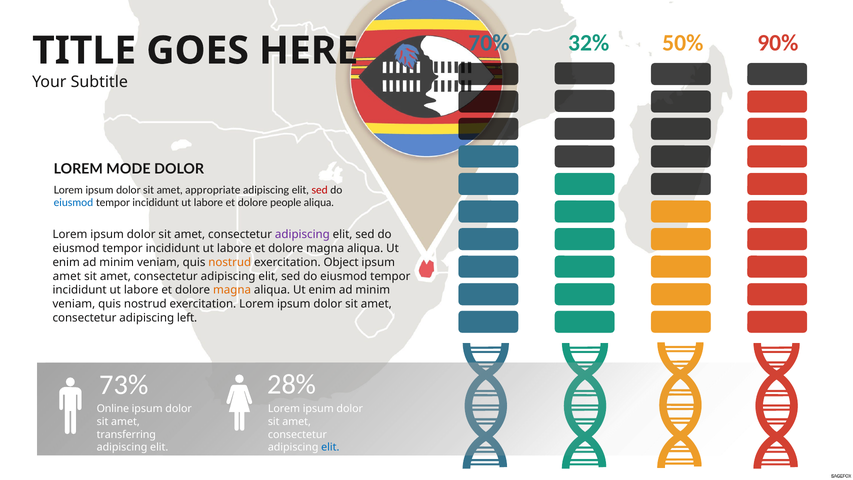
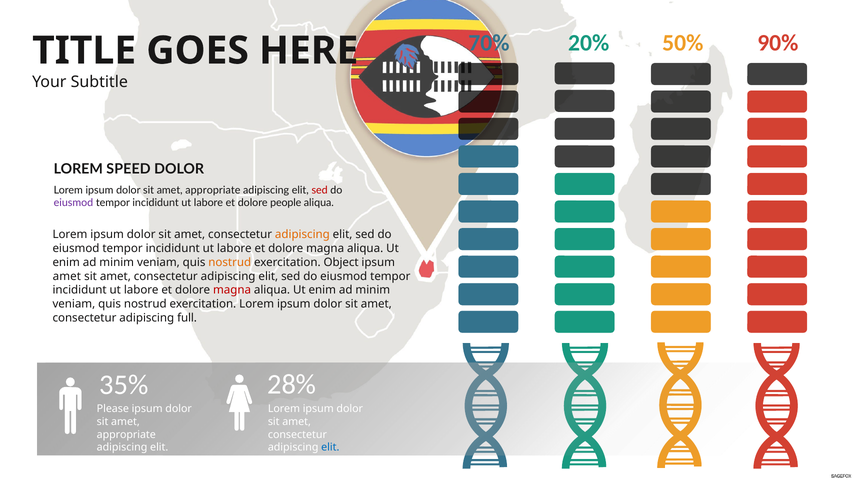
32%: 32% -> 20% (589, 43)
MODE: MODE -> SPEED (128, 169)
eiusmod colour: blue -> purple (73, 203)
adipiscing colour: purple -> orange (302, 235)
magna colour: orange -> red (232, 290)
left: left -> full (187, 318)
73%: 73% -> 35% (124, 385)
Online: Online -> Please (113, 409)
transferring: transferring -> appropriate (126, 434)
